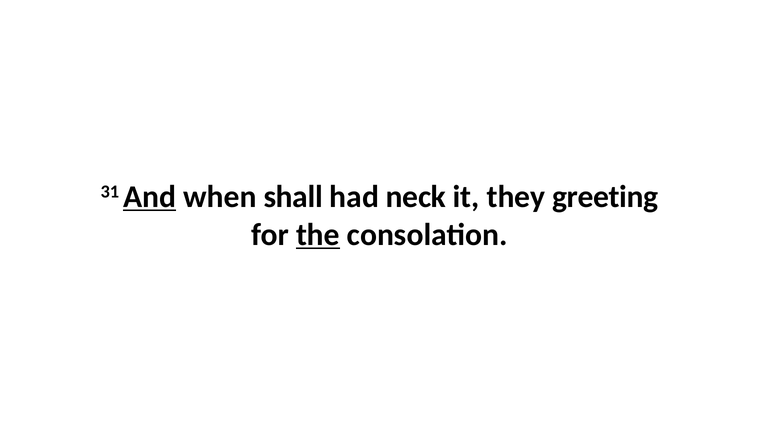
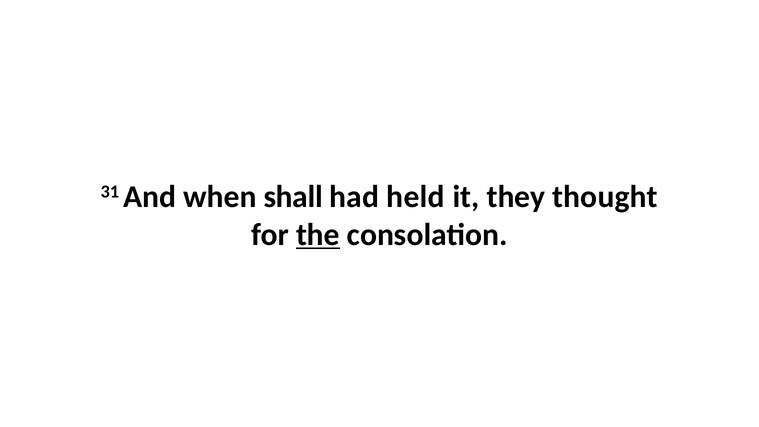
And underline: present -> none (150, 197)
neck: neck -> held (416, 197)
greeting: greeting -> thought (605, 197)
